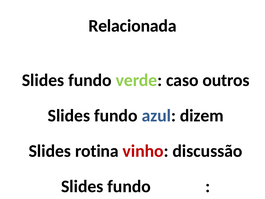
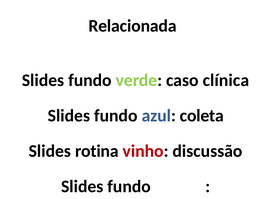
outros: outros -> clínica (226, 80)
dizem: dizem -> coleta (202, 116)
